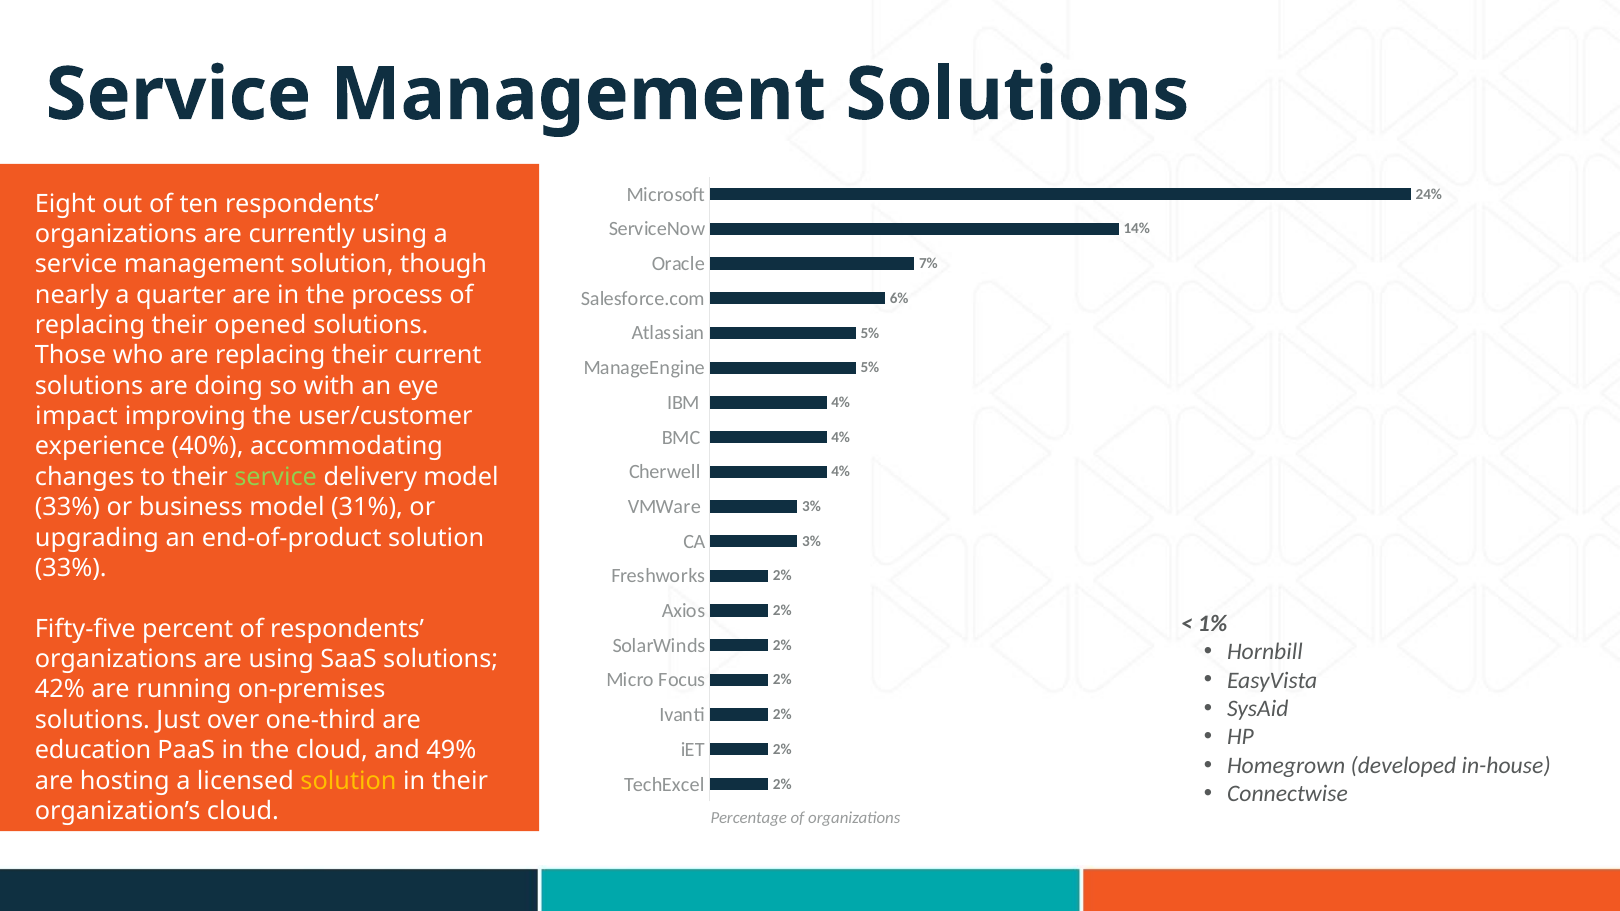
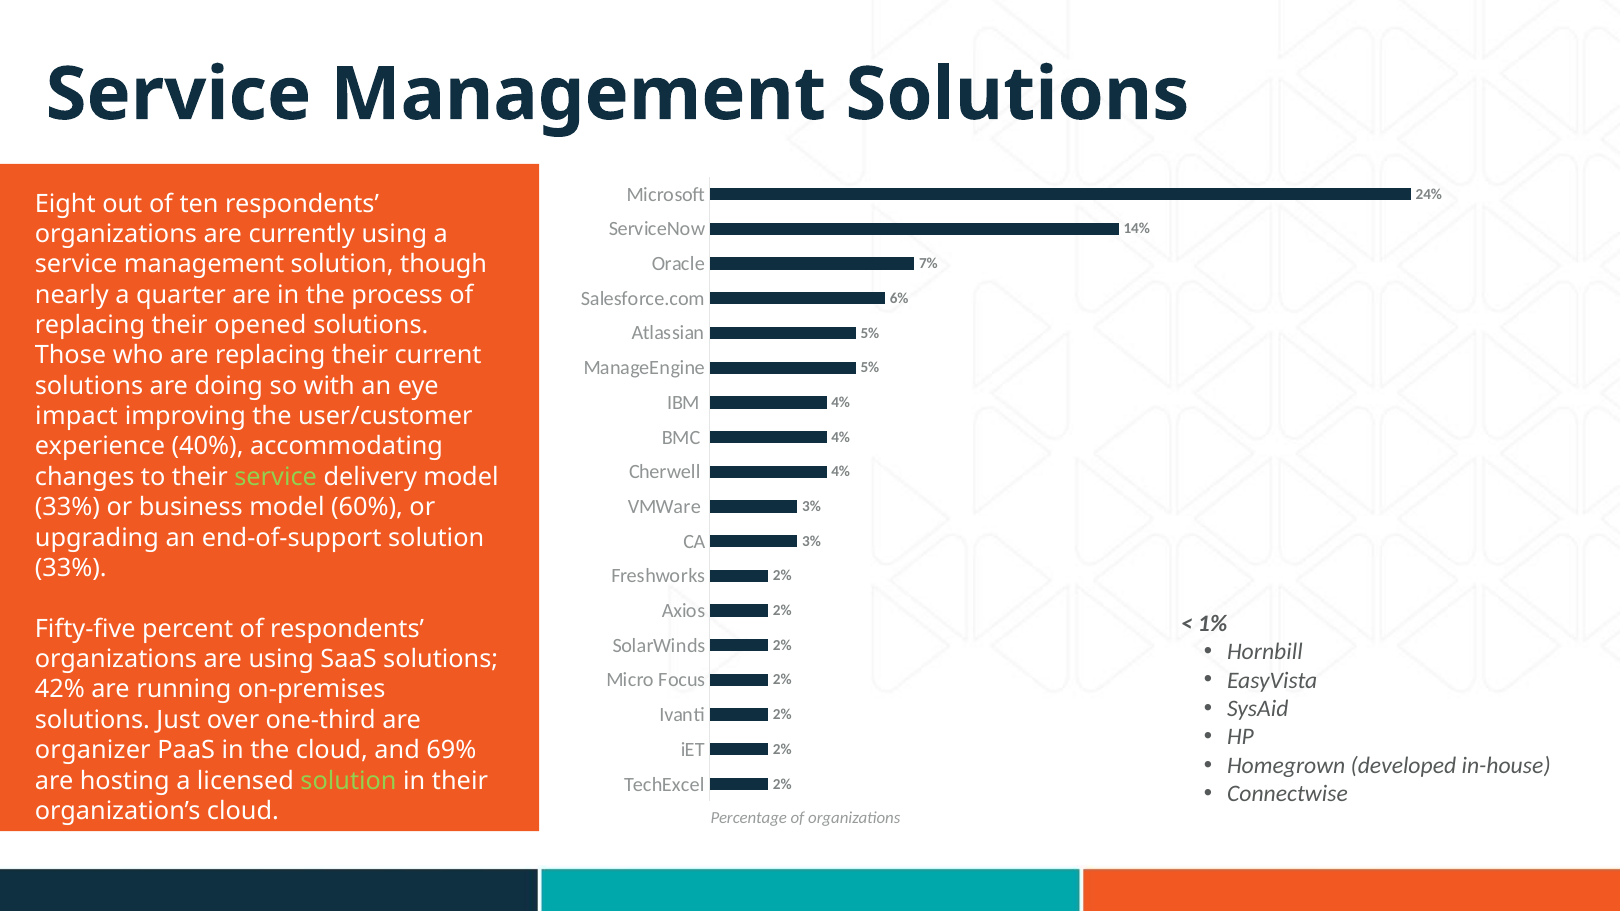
31%: 31% -> 60% (367, 507)
end-of-product: end-of-product -> end-of-support (292, 538)
education: education -> organizer (93, 750)
49%: 49% -> 69% (451, 750)
solution colour: yellow -> light green (349, 781)
